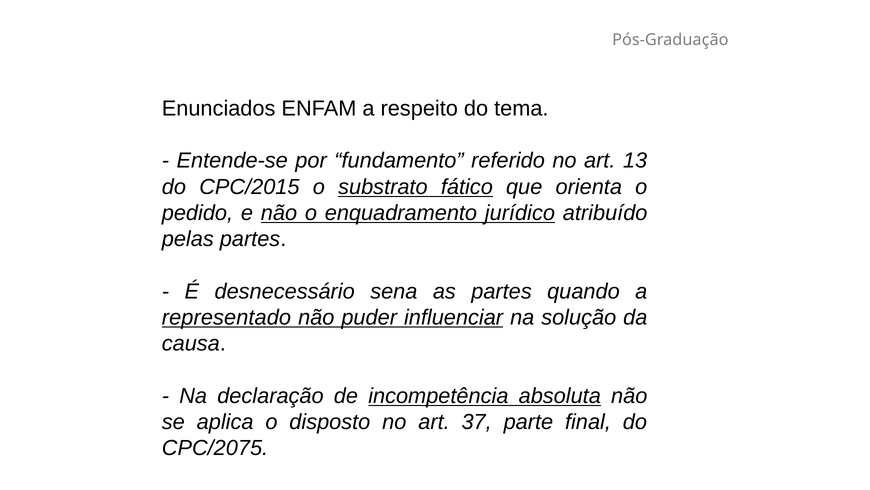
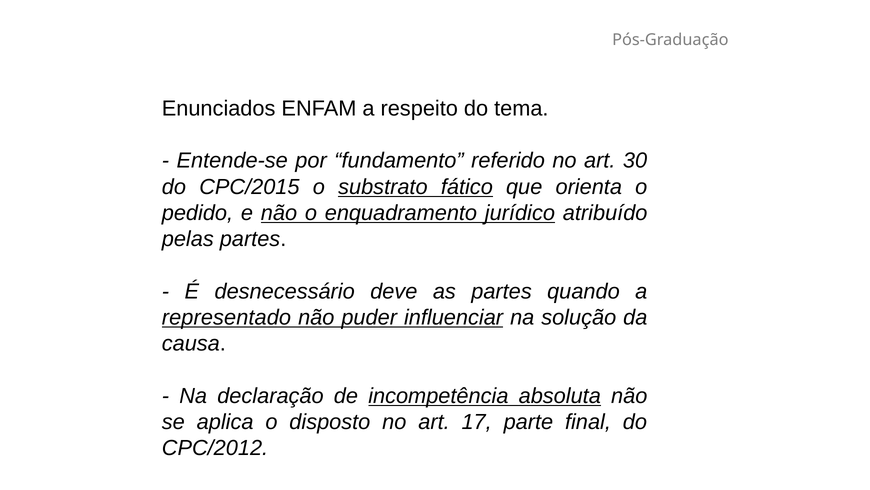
13: 13 -> 30 (635, 160)
sena: sena -> deve (394, 291)
37: 37 -> 17 (477, 421)
CPC/2075: CPC/2075 -> CPC/2012 (215, 448)
